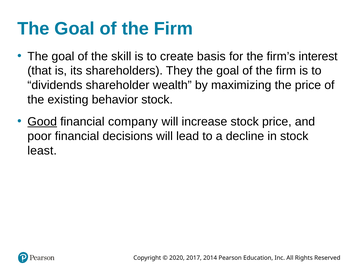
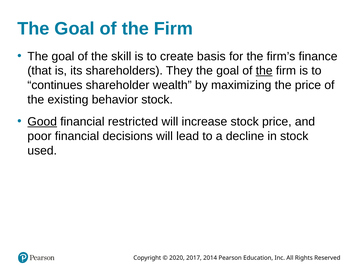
interest: interest -> finance (318, 56)
the underline: none -> present (264, 71)
dividends: dividends -> continues (55, 85)
company: company -> restricted (133, 122)
least: least -> used (42, 151)
